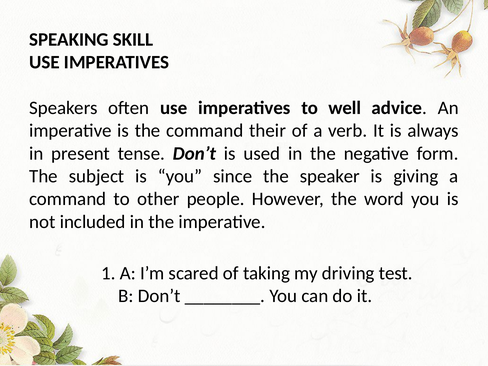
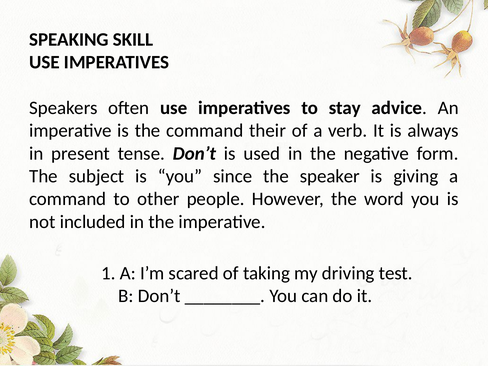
well: well -> stay (345, 108)
